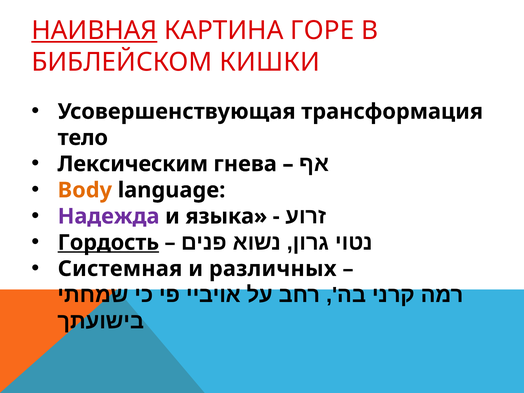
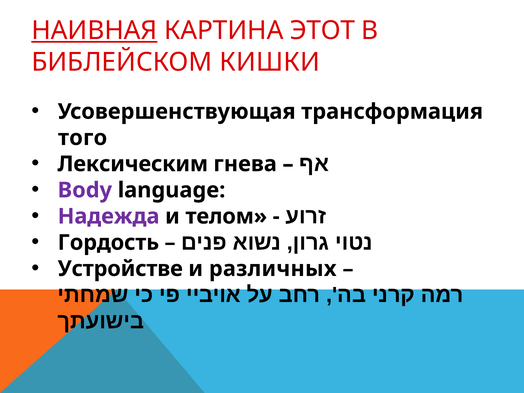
ГОРЕ: ГОРЕ -> ЭТОТ (323, 31)
тело: тело -> того (83, 138)
Body colour: orange -> purple (85, 190)
языка: языка -> телом (226, 216)
Гордость underline: present -> none (108, 243)
Системная: Системная -> Устройстве (120, 269)
